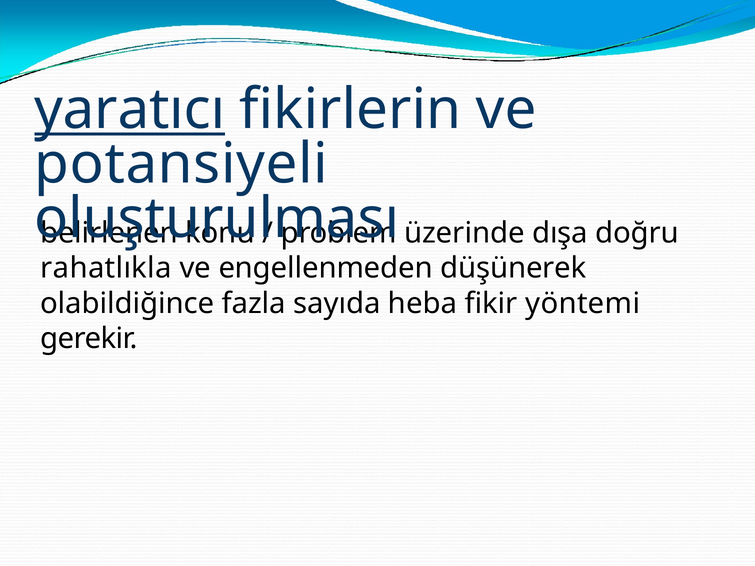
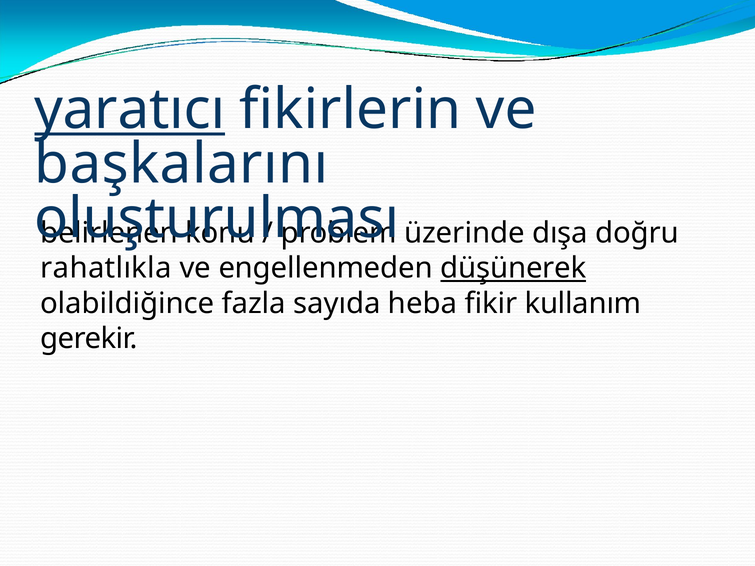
potansiyeli: potansiyeli -> başkalarını (181, 164)
düşünerek underline: none -> present (513, 268)
yöntemi: yöntemi -> kullanım (583, 304)
